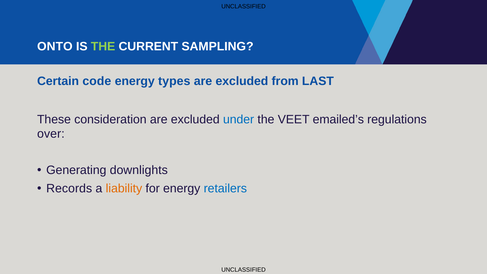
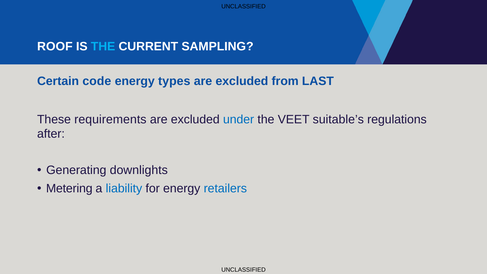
ONTO: ONTO -> ROOF (55, 46)
THE colour: light green -> light blue (103, 46)
consideration: consideration -> requirements (110, 119)
emailed’s: emailed’s -> suitable’s (338, 119)
over: over -> after (51, 134)
Records: Records -> Metering (69, 188)
liability colour: orange -> blue (124, 188)
